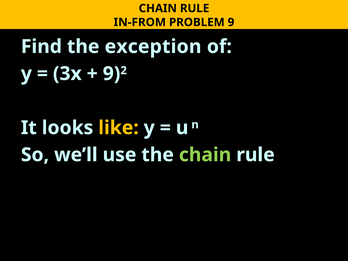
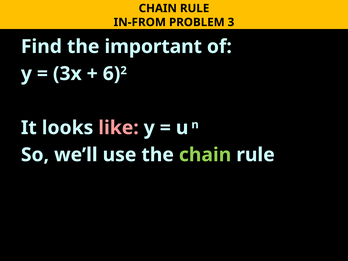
PROBLEM 9: 9 -> 3 (231, 22)
exception: exception -> important (153, 47)
9: 9 -> 6 (112, 74)
like colour: yellow -> pink (119, 128)
